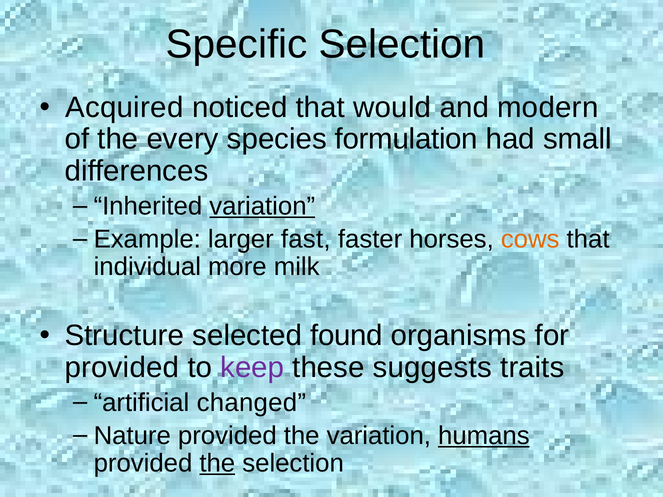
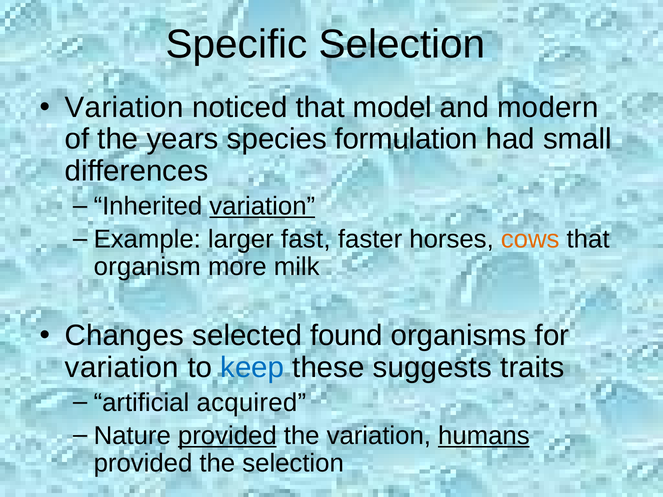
Acquired: Acquired -> Variation (124, 107)
would: would -> model (392, 107)
every: every -> years (183, 139)
individual: individual -> organism (147, 267)
Structure: Structure -> Changes (124, 336)
provided: provided -> variation (122, 368)
keep colour: purple -> blue (252, 368)
changed: changed -> acquired (251, 403)
provided underline: none -> present (227, 436)
the underline: present -> none (217, 464)
